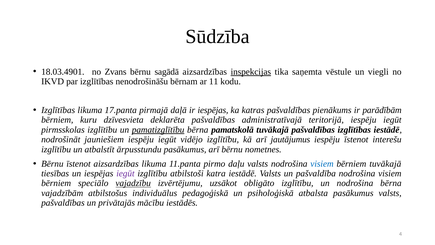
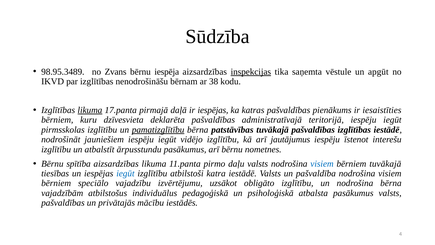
18.03.4901: 18.03.4901 -> 98.95.3489 (63, 72)
sagādā: sagādā -> iespēja (167, 72)
viegli: viegli -> apgūt (378, 72)
11: 11 -> 38 (214, 81)
likuma underline: none -> present (90, 110)
parādībām: parādībām -> iesaistīties (382, 110)
pamatskolā: pamatskolā -> patstāvības (232, 130)
Bērnu īstenot: īstenot -> spītība (79, 164)
iegūt colour: purple -> blue (125, 173)
vajadzību underline: present -> none (133, 183)
